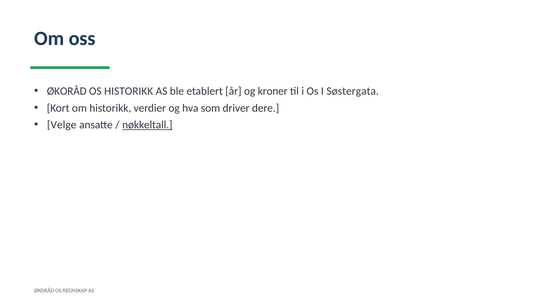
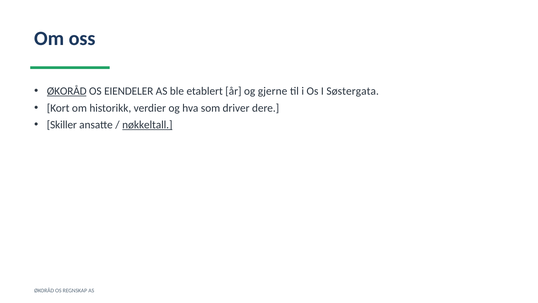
ØKORÅD underline: none -> present (67, 91)
OS HISTORIKK: HISTORIKK -> EIENDELER (129, 91)
kroner: kroner -> gjerne (273, 91)
Velge: Velge -> Skiller (62, 125)
